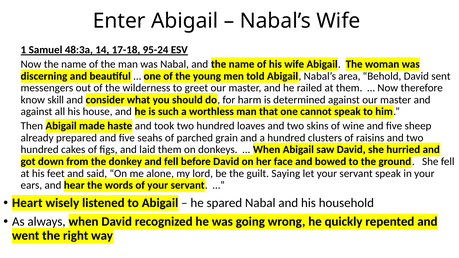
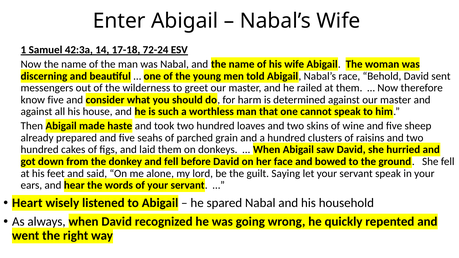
48:3a: 48:3a -> 42:3a (79, 50)
95-24: 95-24 -> 72-24 (156, 50)
area: area -> race (349, 76)
know skill: skill -> five (56, 100)
